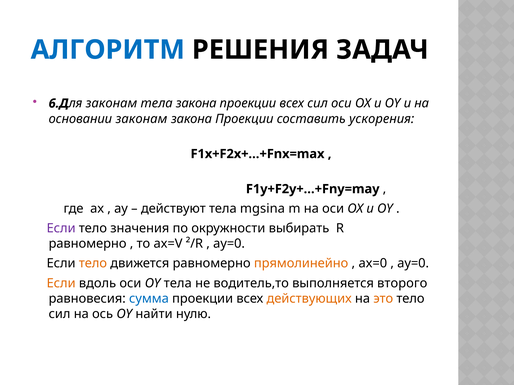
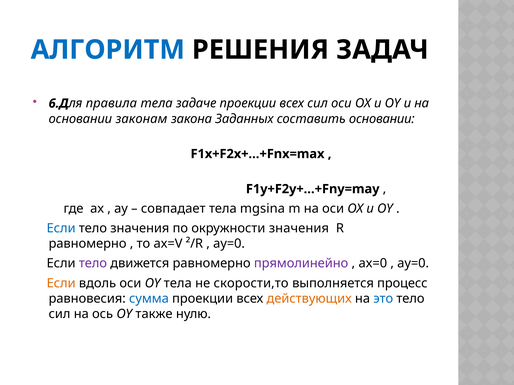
законам: законам -> правила (111, 104)
тела закона: закона -> задаче (196, 104)
Проекции: Проекции -> Заданных (244, 119)
составить ускорения: ускорения -> основании (382, 119)
действуют: действуют -> совпадает (173, 209)
Если colour: purple -> blue (61, 229)
окружности выбирать: выбирать -> значения (299, 229)
тело colour: orange -> purple (93, 264)
прямолинейно colour: orange -> purple (301, 264)
водитель,то: водитель,то -> скорости,то (251, 283)
второго: второго -> процесс (402, 283)
это colour: orange -> blue (383, 299)
найти: найти -> также (154, 314)
